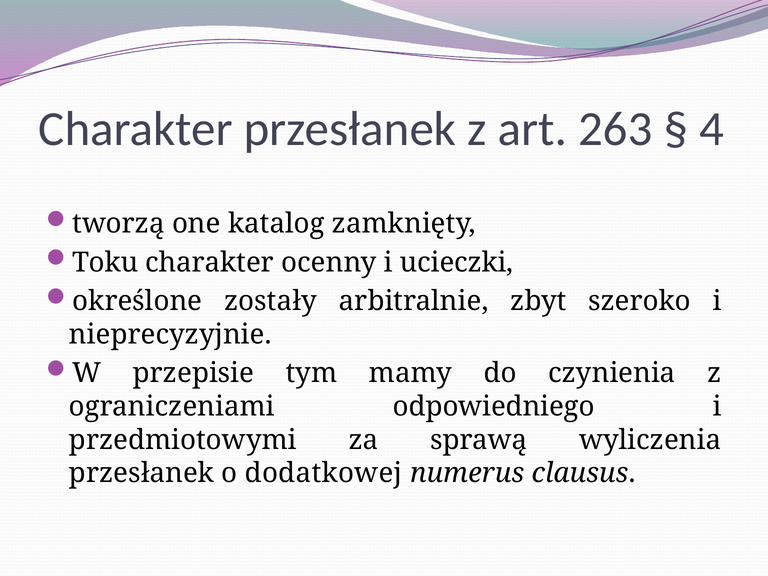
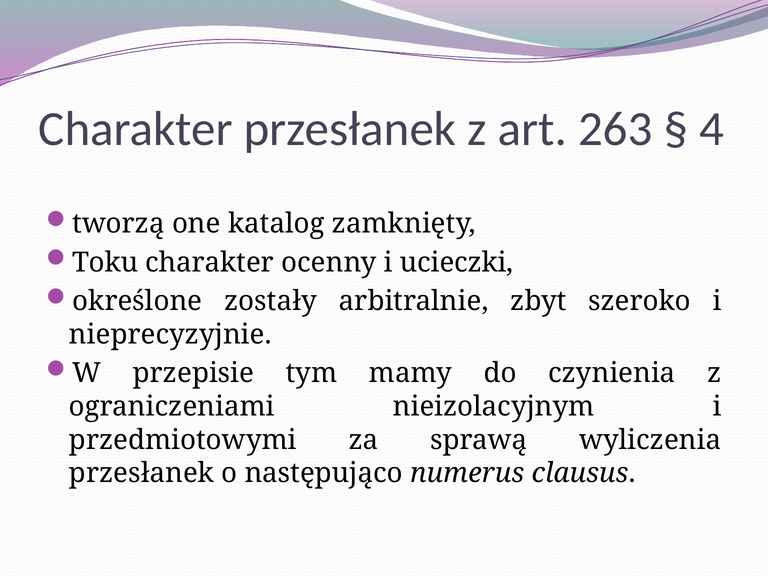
odpowiedniego: odpowiedniego -> nieizolacyjnym (494, 407)
dodatkowej: dodatkowej -> następująco (324, 473)
